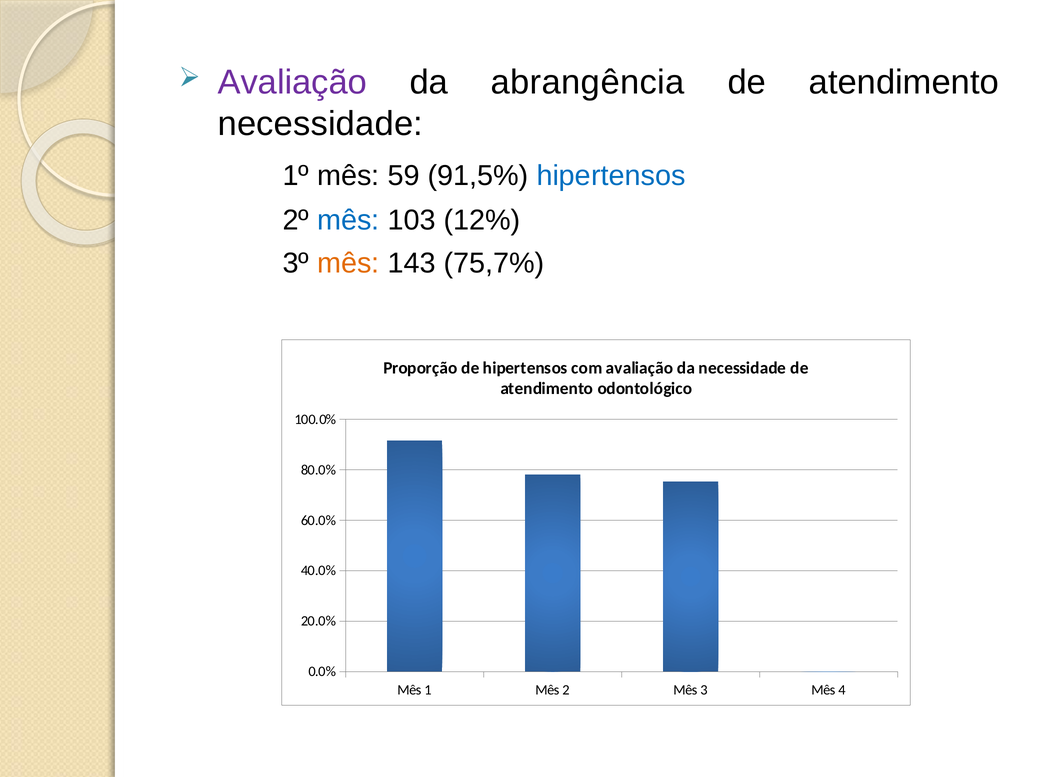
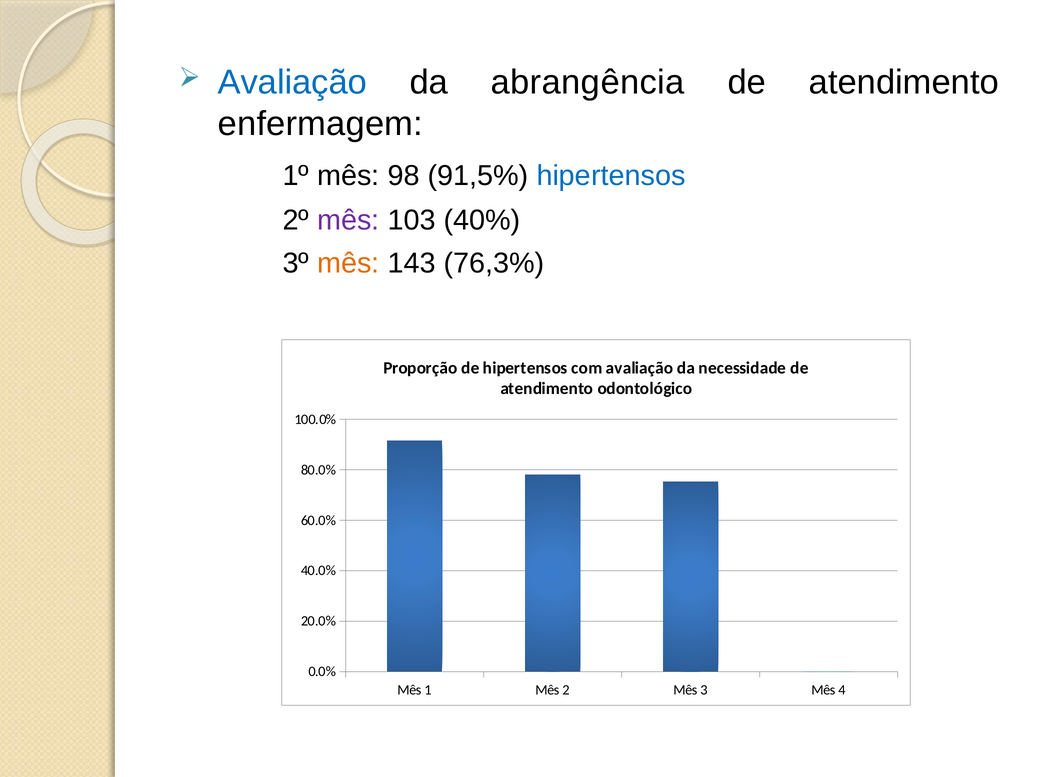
Avaliação colour: purple -> blue (292, 82)
necessidade: necessidade -> enfermagem (320, 124)
59: 59 -> 98 (404, 176)
mês colour: blue -> purple (348, 220)
12%: 12% -> 40% (482, 220)
75,7%: 75,7% -> 76,3% (494, 264)
